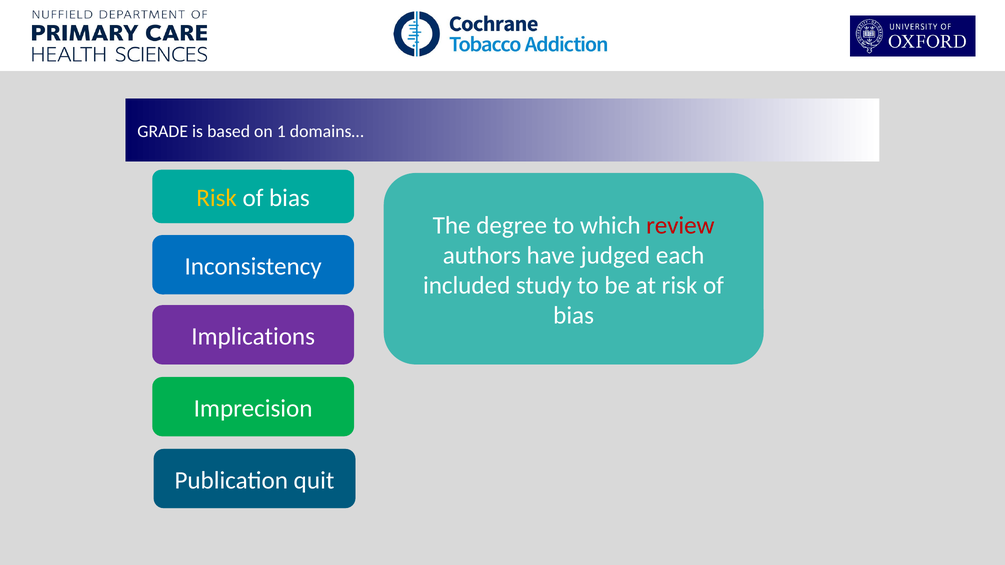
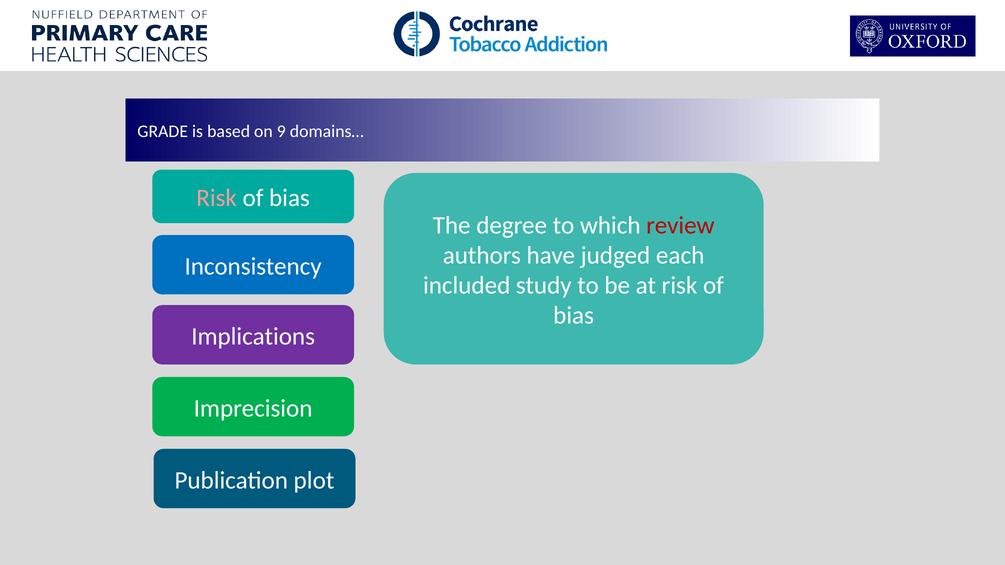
1: 1 -> 9 (281, 131)
Risk colour: yellow -> pink (217, 198)
quit: quit -> plot (314, 481)
